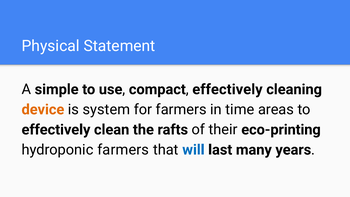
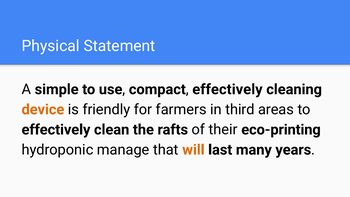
system: system -> friendly (106, 109)
time: time -> third (240, 109)
hydroponic farmers: farmers -> manage (123, 150)
will colour: blue -> orange (193, 150)
